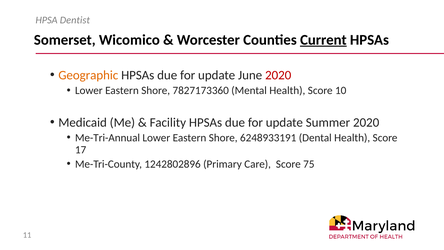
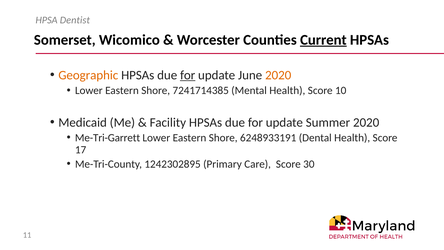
for underline: none -> present (188, 75)
2020 colour: red -> orange (278, 75)
7827173360: 7827173360 -> 7241714385 (201, 90)
Me-Tri-Annual: Me-Tri-Annual -> Me-Tri-Garrett (108, 138)
1242802896: 1242802896 -> 1242302895 (173, 164)
75: 75 -> 30 (309, 164)
